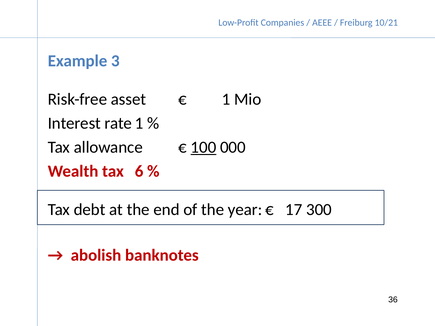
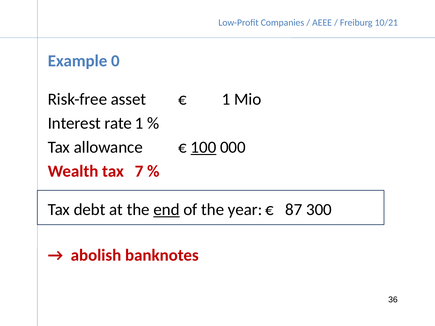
3: 3 -> 0 (115, 61)
6: 6 -> 7 (139, 171)
end underline: none -> present (167, 210)
17: 17 -> 87 (294, 210)
